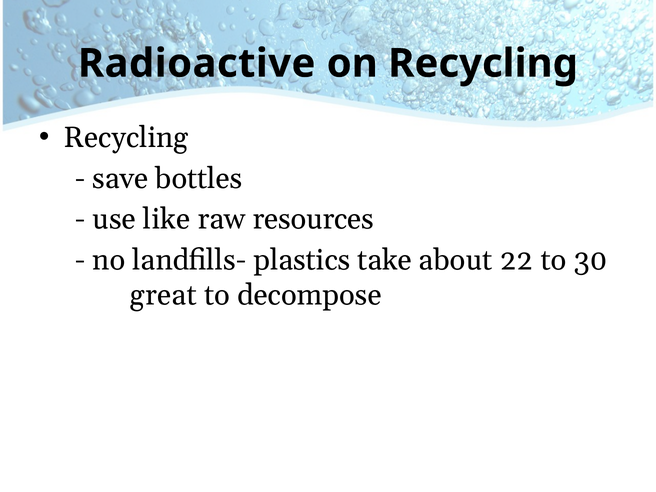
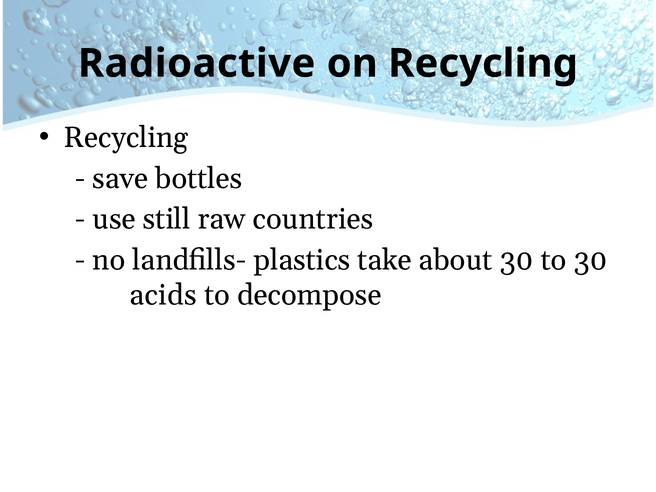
like: like -> still (167, 219)
resources: resources -> countries (313, 219)
about 22: 22 -> 30 (517, 260)
great: great -> acids (163, 295)
